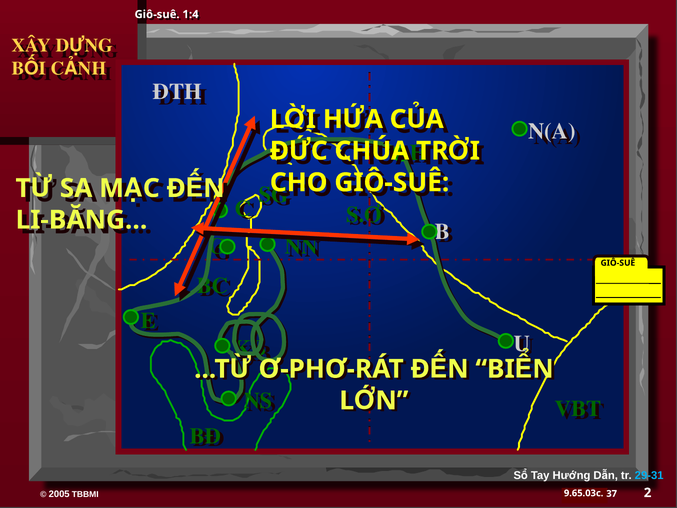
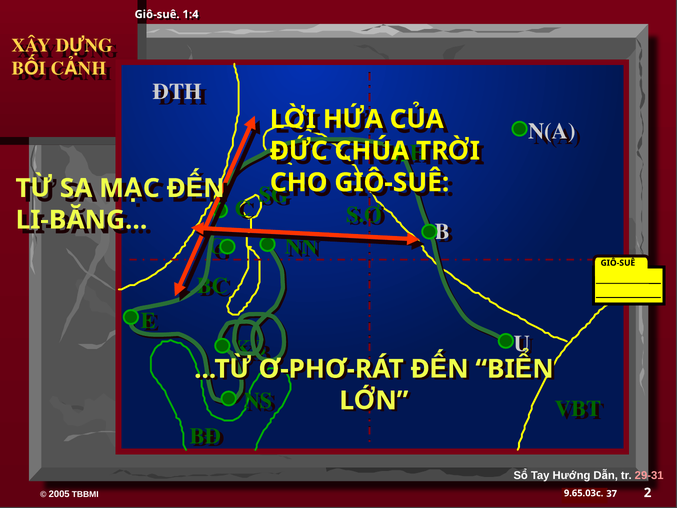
29-31 colour: light blue -> pink (649, 475)
